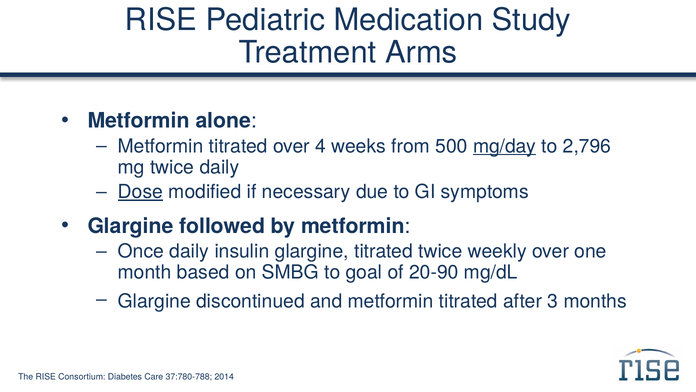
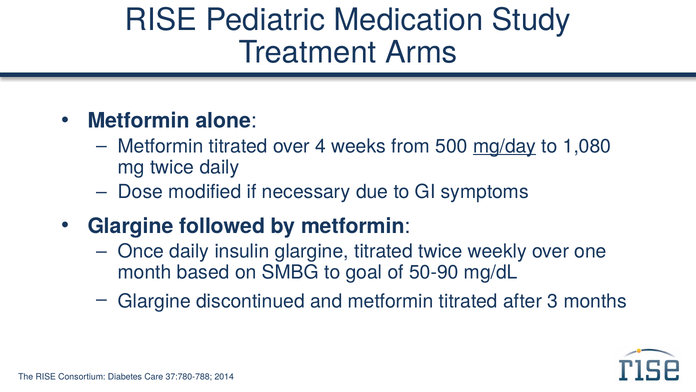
2,796: 2,796 -> 1,080 (587, 146)
Dose underline: present -> none (140, 192)
20-90: 20-90 -> 50-90 (434, 272)
